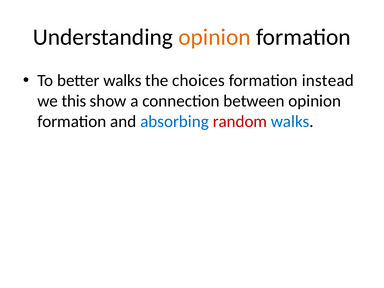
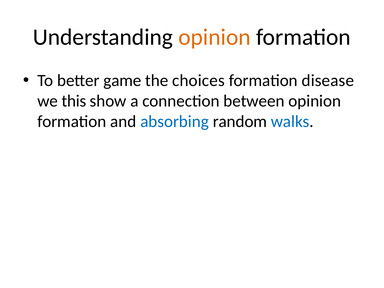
better walks: walks -> game (122, 81)
instead: instead -> disease (328, 81)
random colour: red -> black (240, 122)
